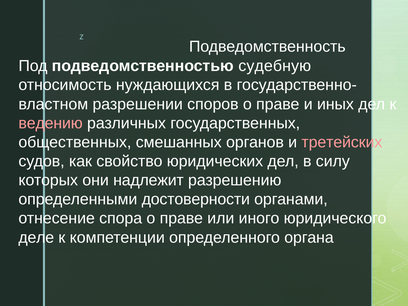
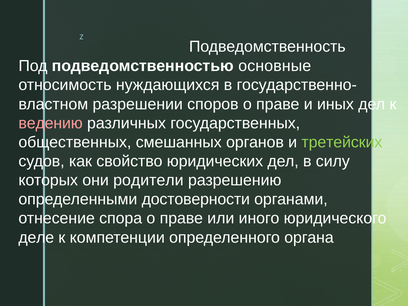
судебную: судебную -> основные (275, 66)
третейских colour: pink -> light green (342, 142)
надлежит: надлежит -> родители (148, 180)
